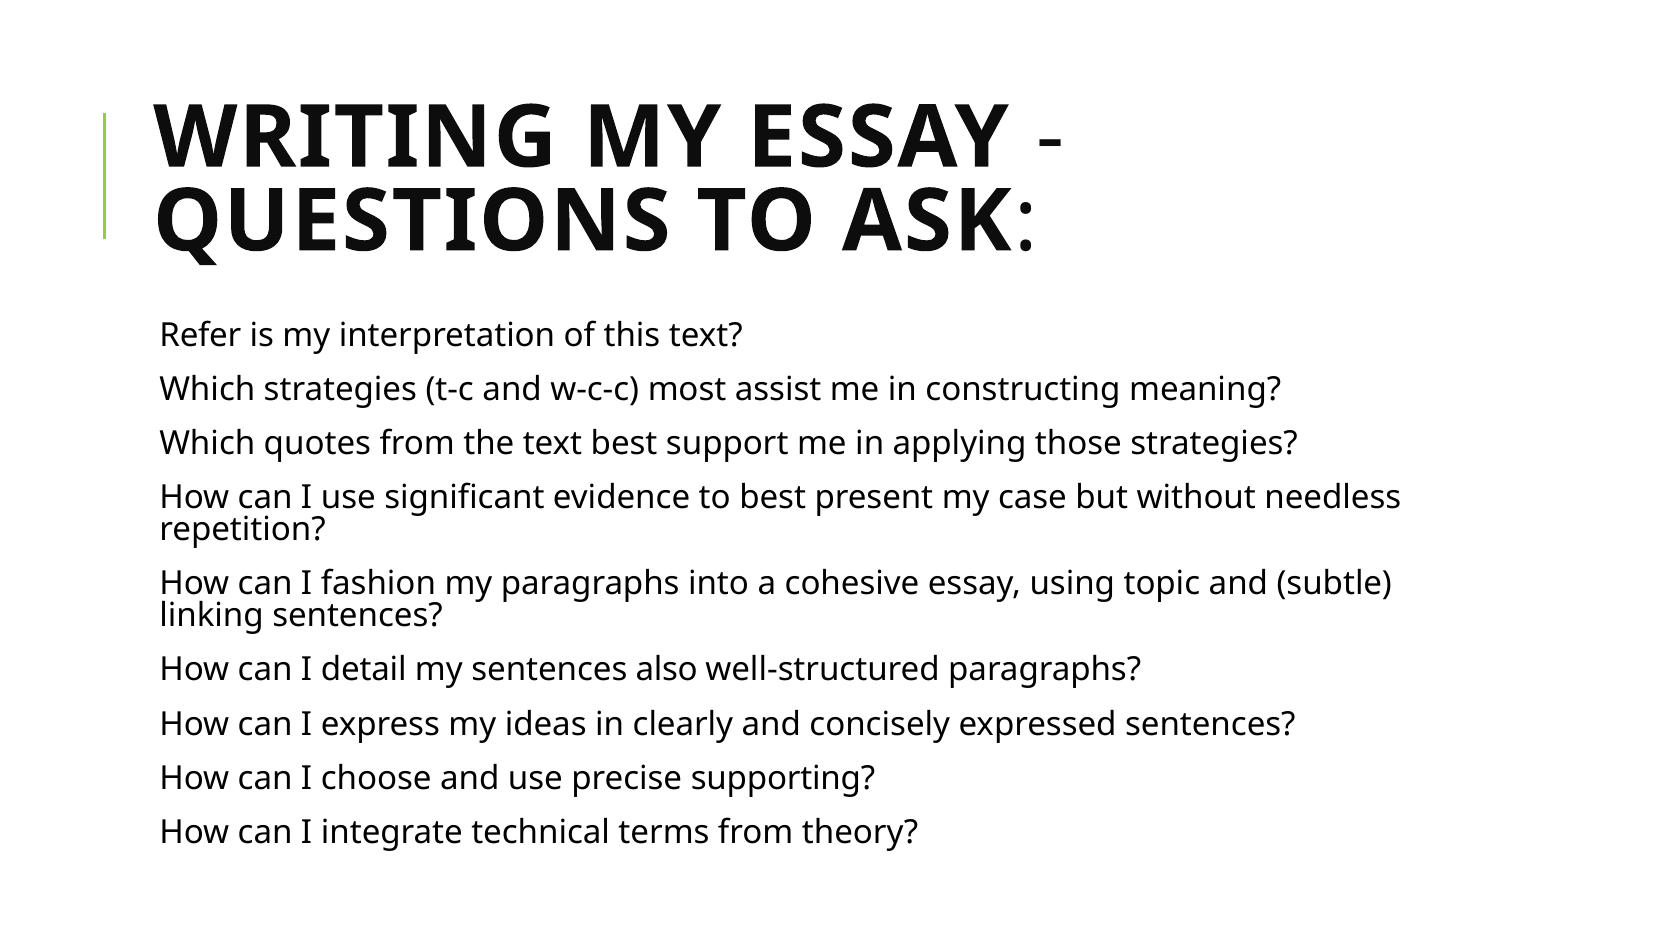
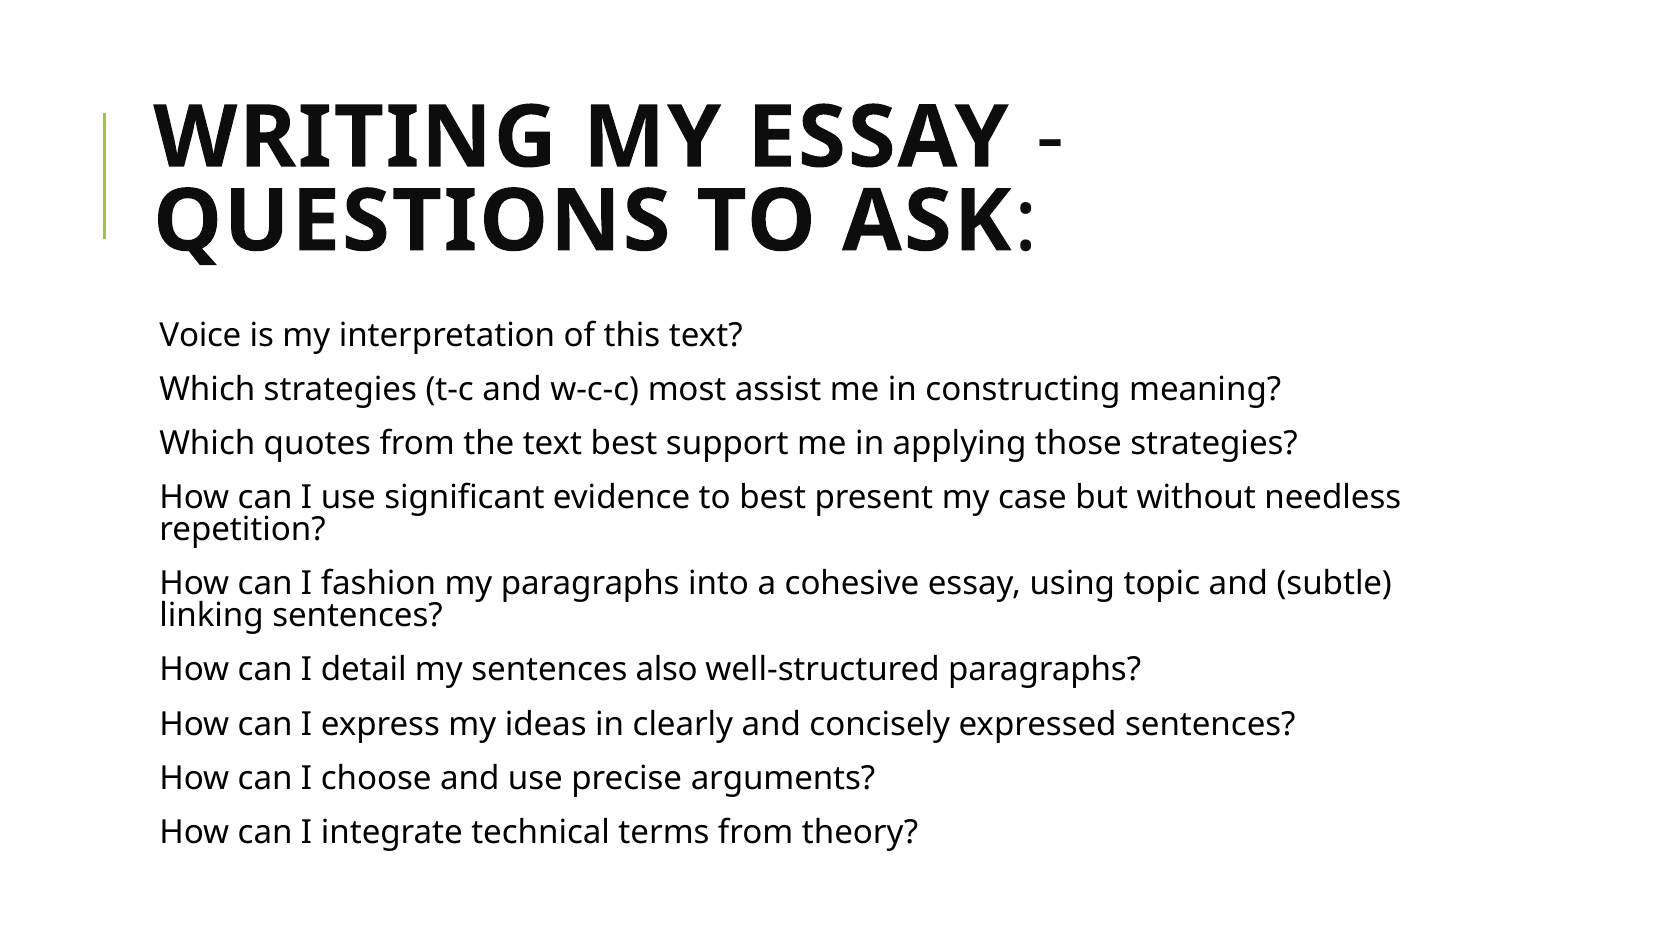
Refer: Refer -> Voice (200, 335)
supporting: supporting -> arguments (783, 778)
